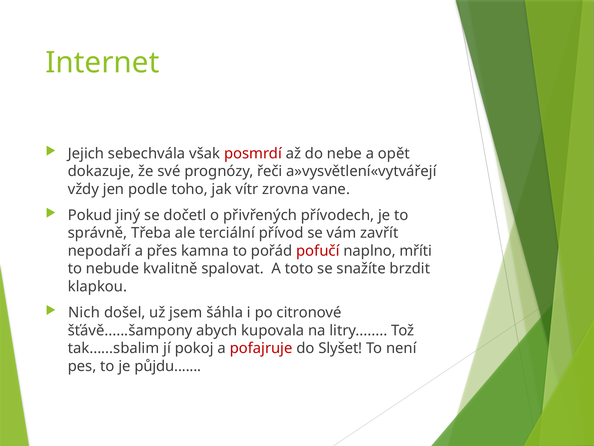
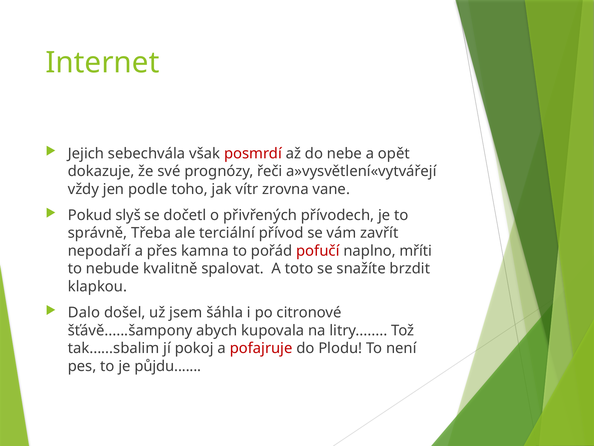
jiný: jiný -> slyš (128, 215)
Nich: Nich -> Dalo (84, 312)
Slyšet: Slyšet -> Plodu (340, 348)
